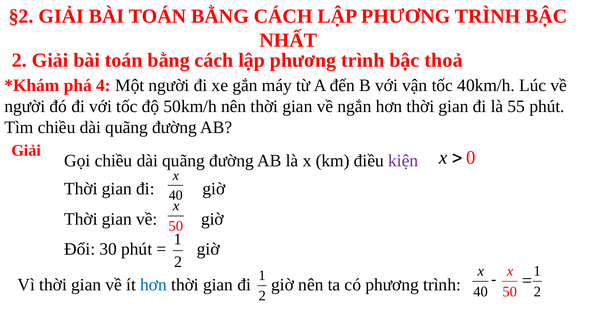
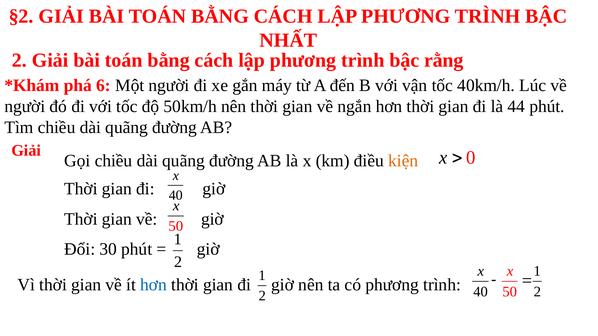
thoả: thoả -> rằng (444, 60)
phá 4: 4 -> 6 (104, 86)
55: 55 -> 44 (516, 107)
kiện colour: purple -> orange (403, 161)
